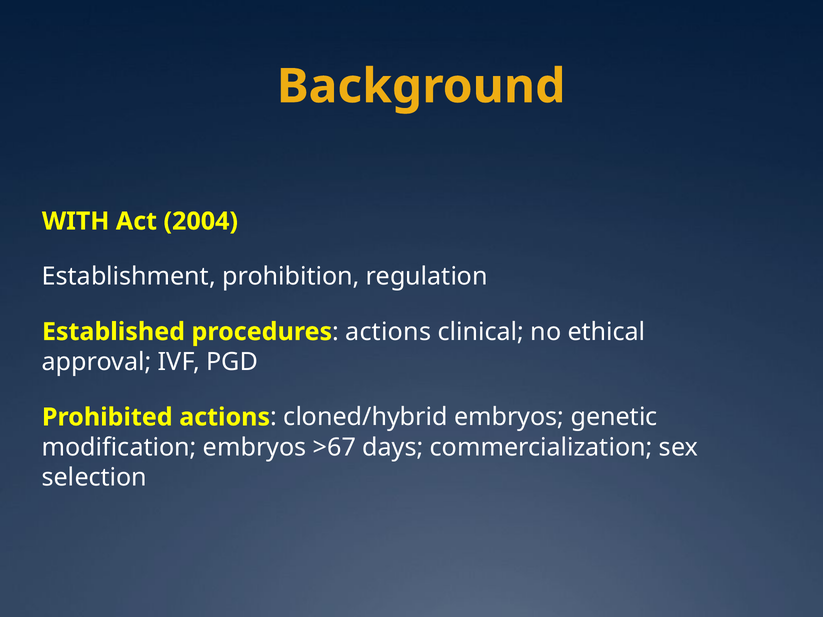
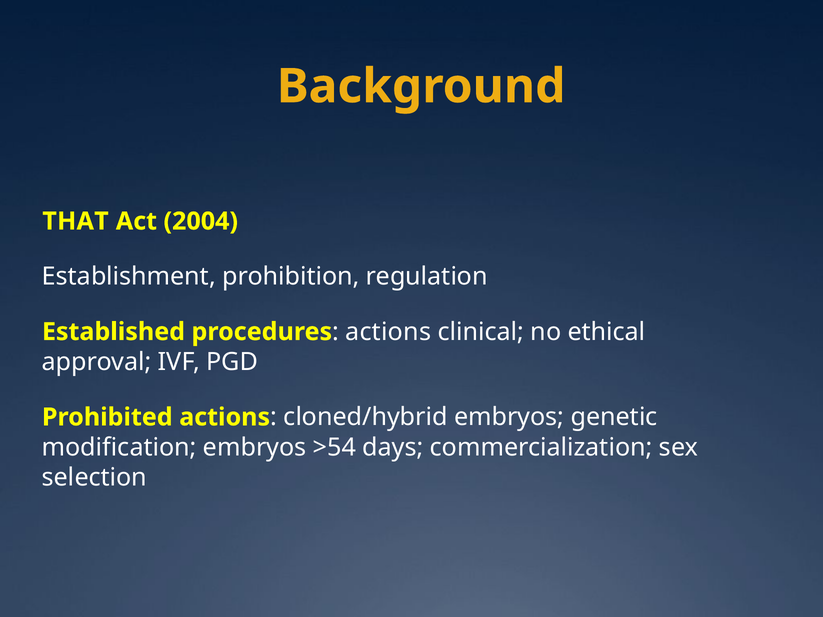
WITH: WITH -> THAT (76, 221)
>67: >67 -> >54 (334, 447)
